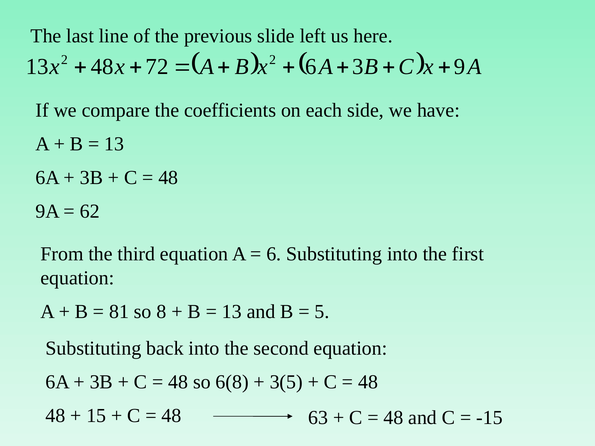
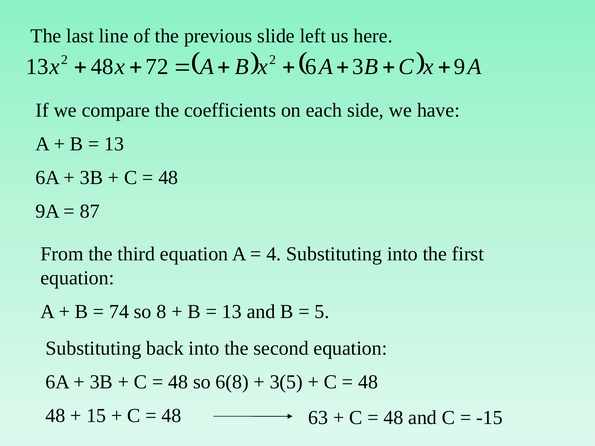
62: 62 -> 87 (90, 212)
6: 6 -> 4 (274, 254)
81: 81 -> 74 (119, 312)
